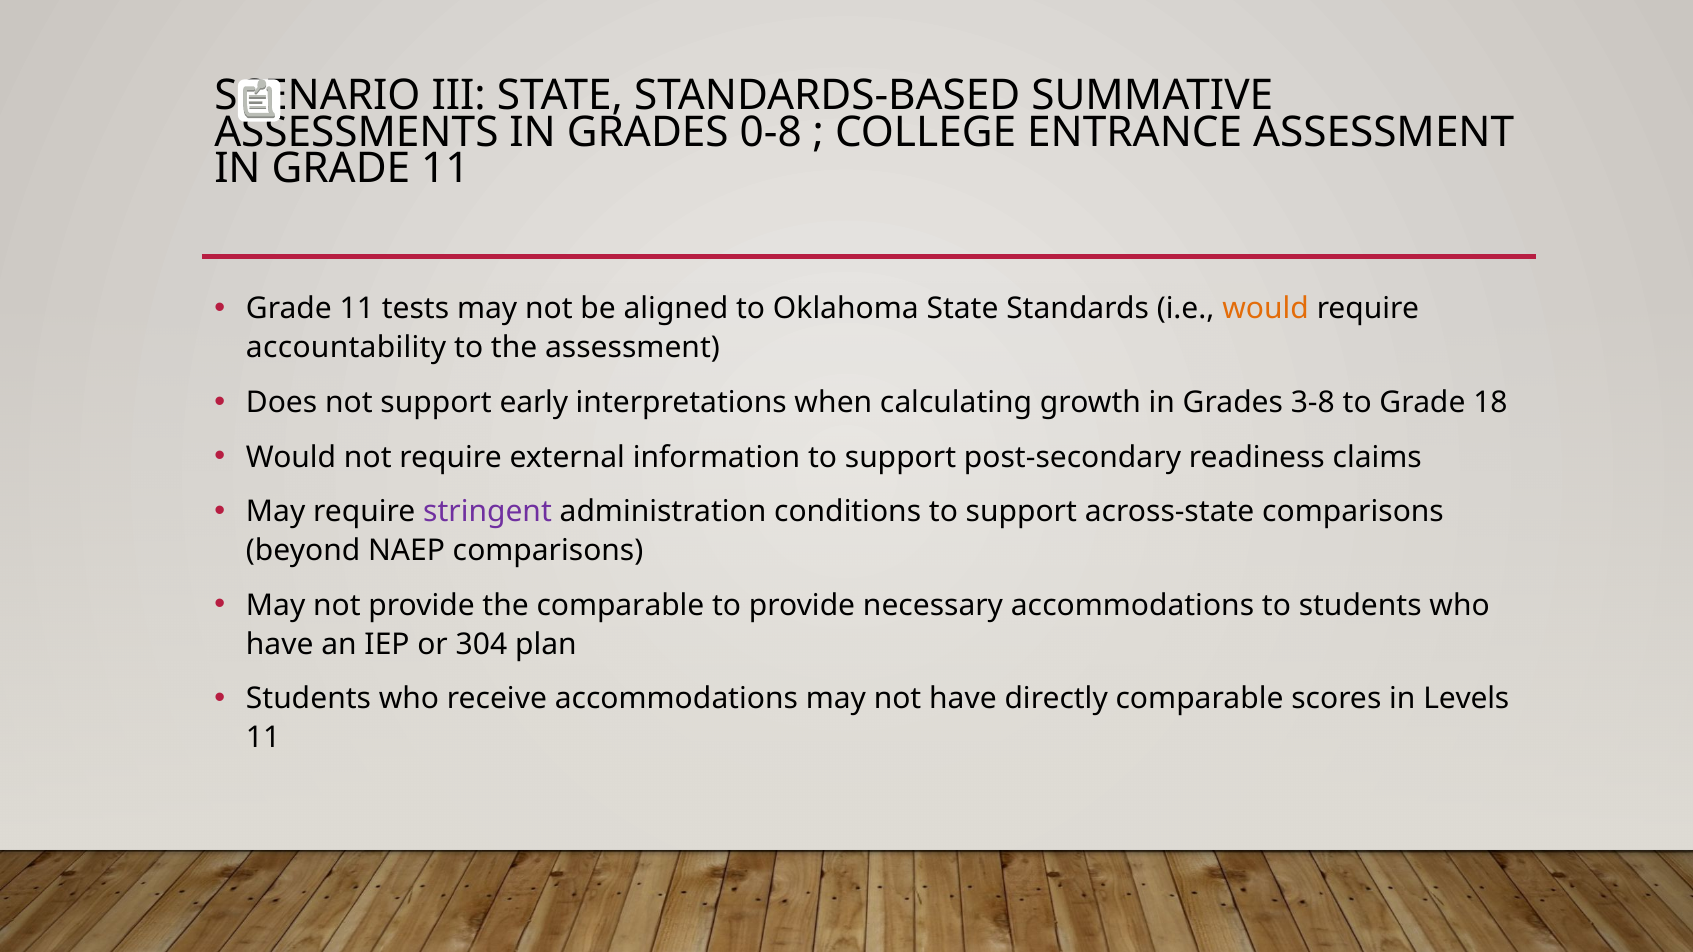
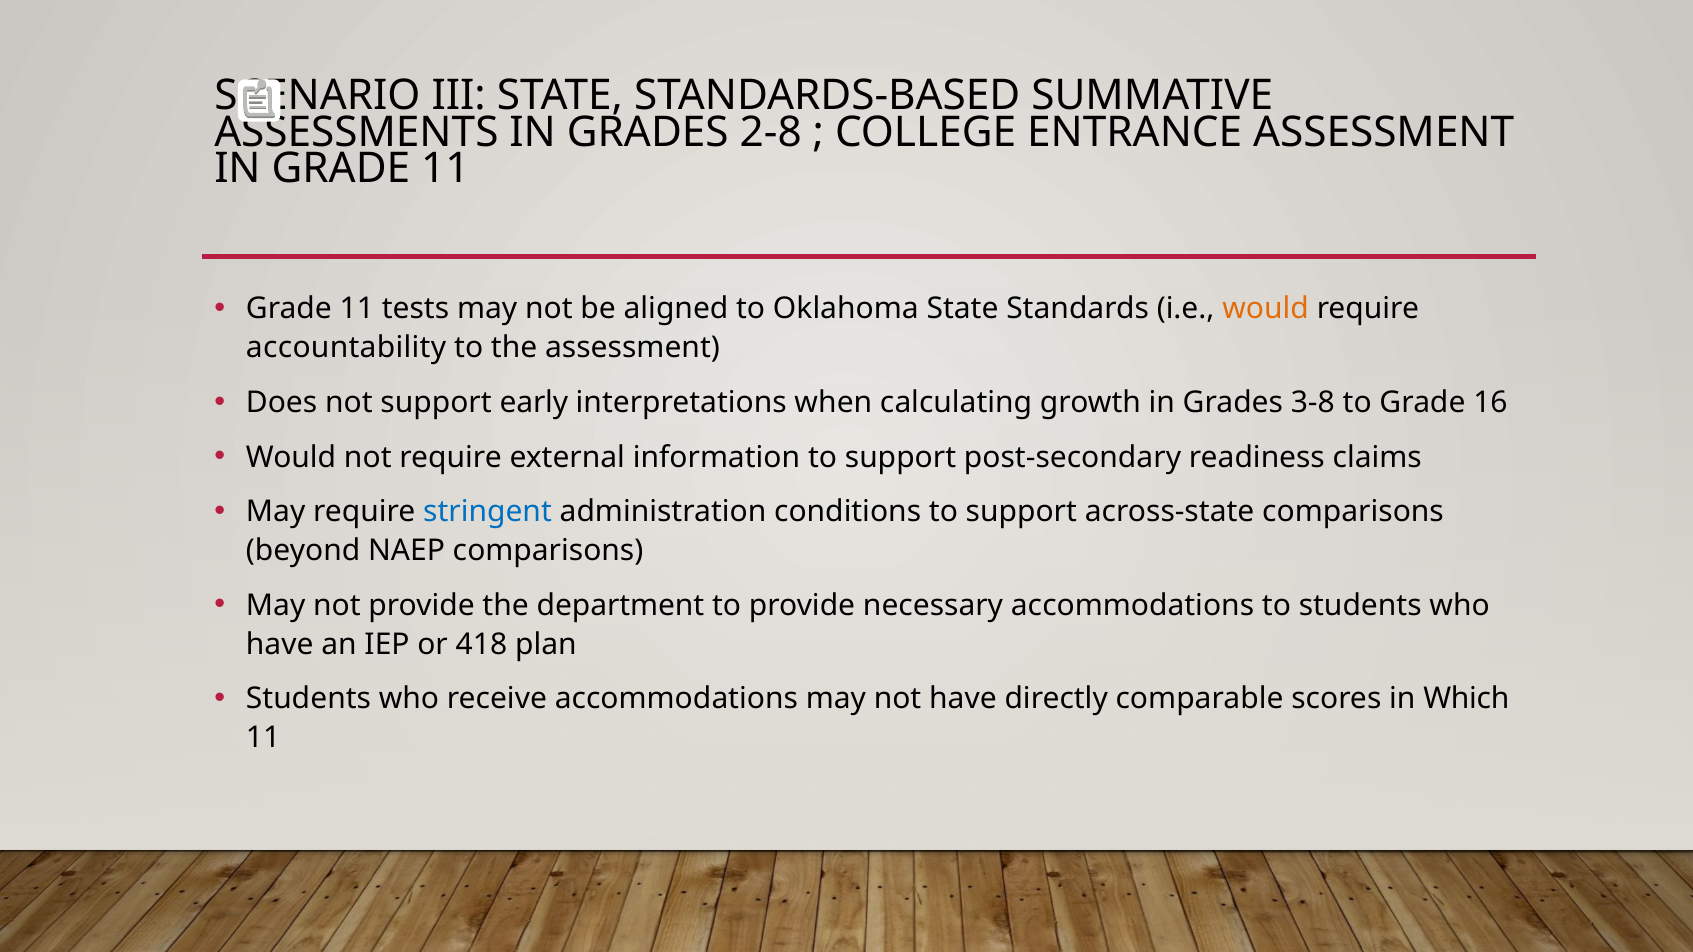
0-8: 0-8 -> 2-8 (771, 132)
18: 18 -> 16 (1490, 403)
stringent colour: purple -> blue (488, 512)
the comparable: comparable -> department (620, 606)
304: 304 -> 418 (481, 644)
Levels: Levels -> Which (1466, 699)
